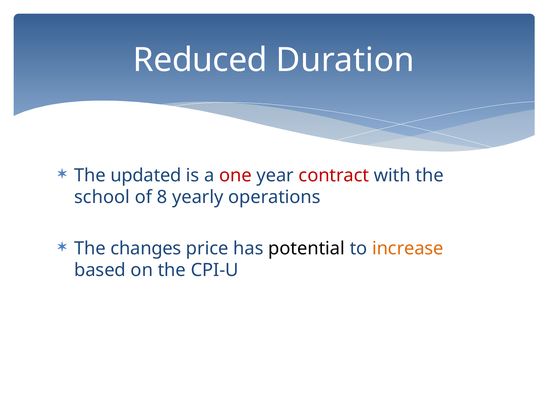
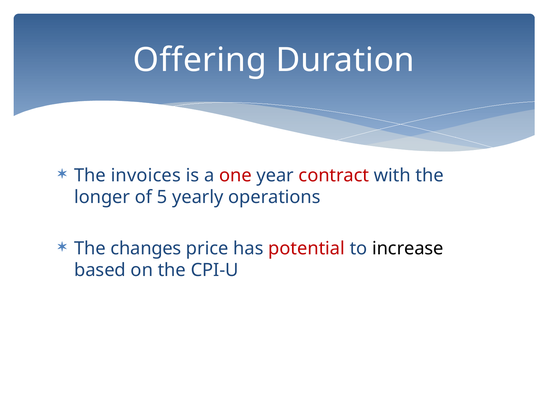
Reduced: Reduced -> Offering (200, 60)
updated: updated -> invoices (146, 175)
school: school -> longer (102, 197)
8: 8 -> 5 (162, 197)
potential colour: black -> red (307, 248)
increase colour: orange -> black (408, 248)
